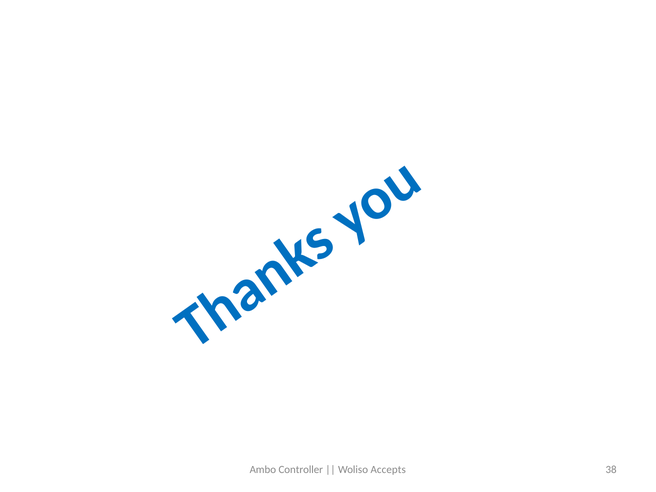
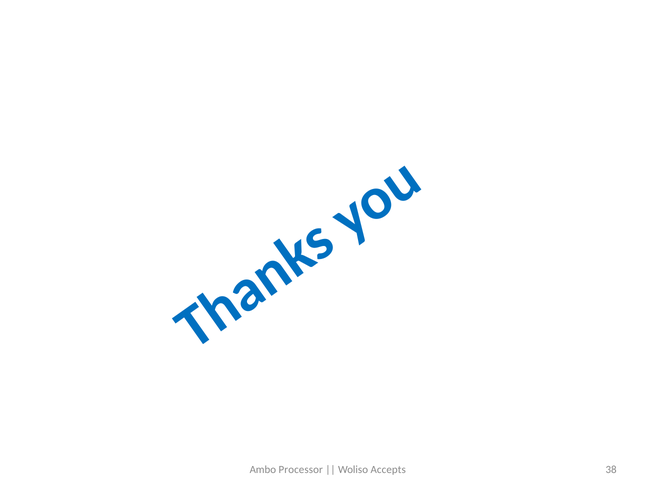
Controller: Controller -> Processor (301, 470)
